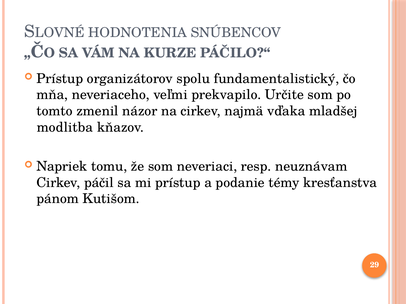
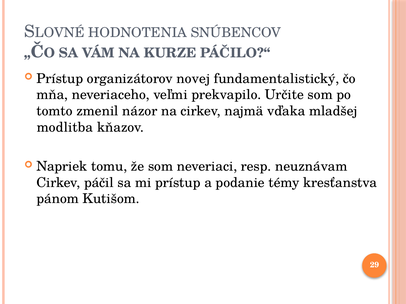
spolu: spolu -> novej (193, 79)
